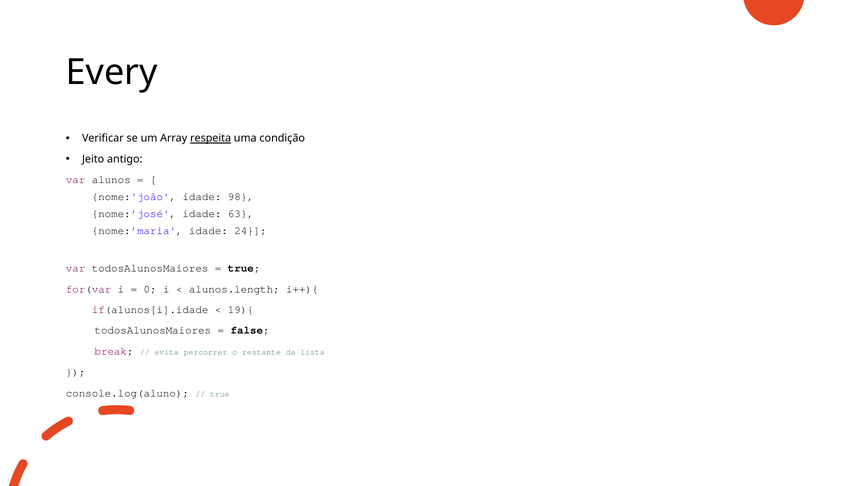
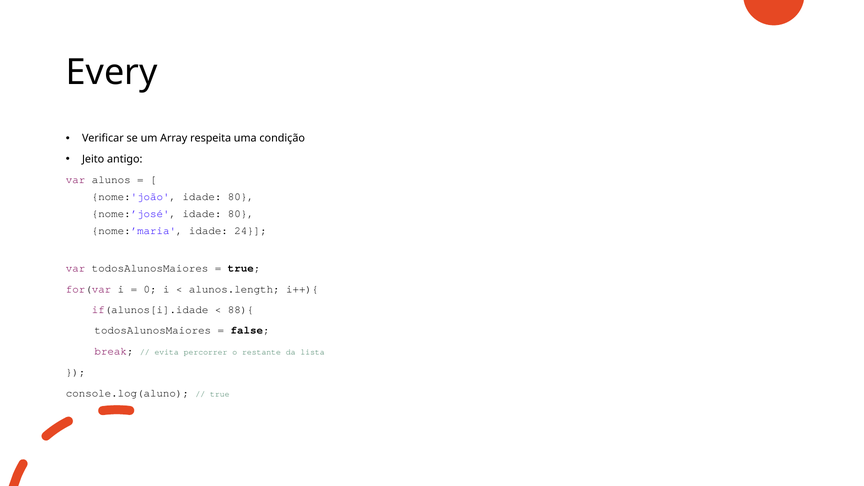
respeita underline: present -> none (211, 138)
nome:'joão idade 98: 98 -> 80 (241, 197)
nome:’josé idade 63: 63 -> 80 (241, 214)
19){: 19){ -> 88){ (241, 310)
